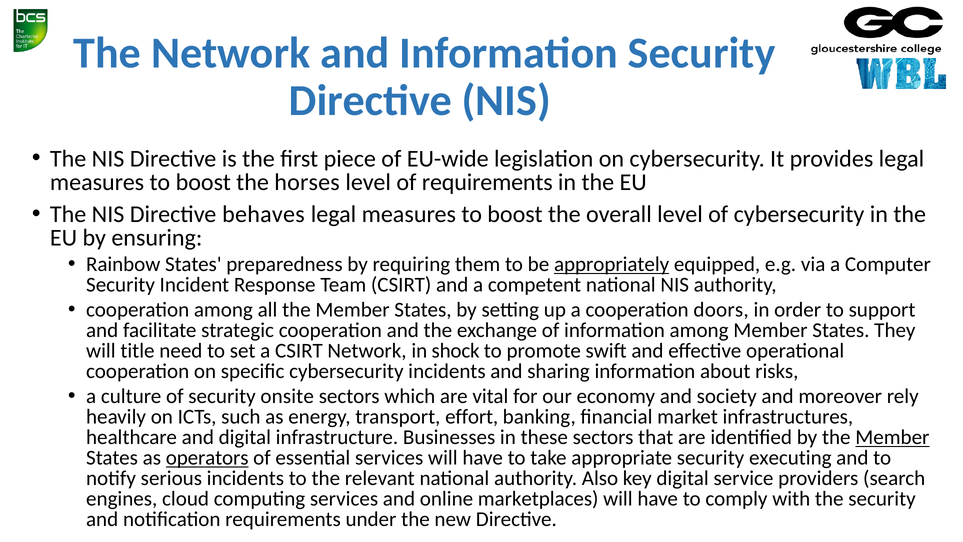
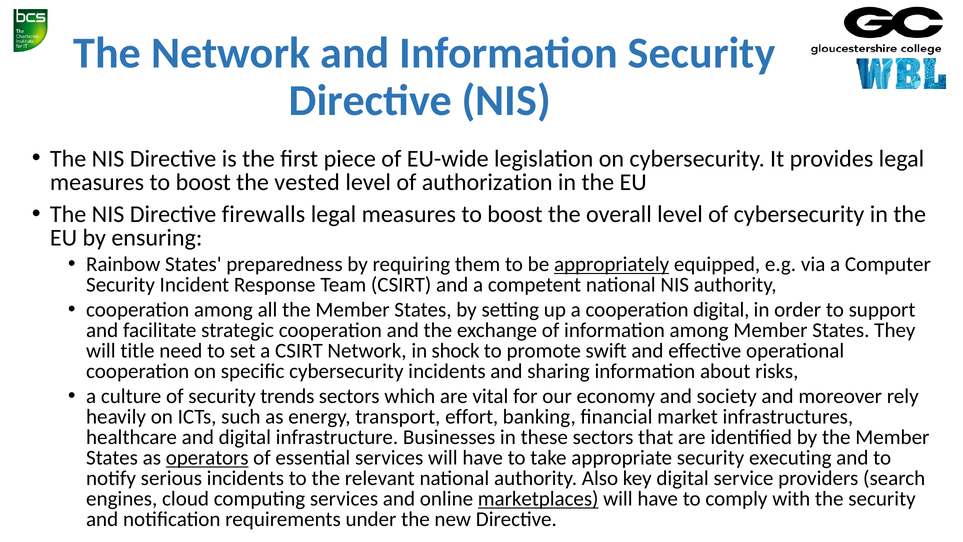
horses: horses -> vested (307, 182)
of requirements: requirements -> authorization (487, 182)
behaves: behaves -> firewalls (264, 214)
cooperation doors: doors -> digital (721, 310)
onsite: onsite -> trends (287, 396)
Member underline: present -> none (892, 437)
marketplaces underline: none -> present (538, 499)
